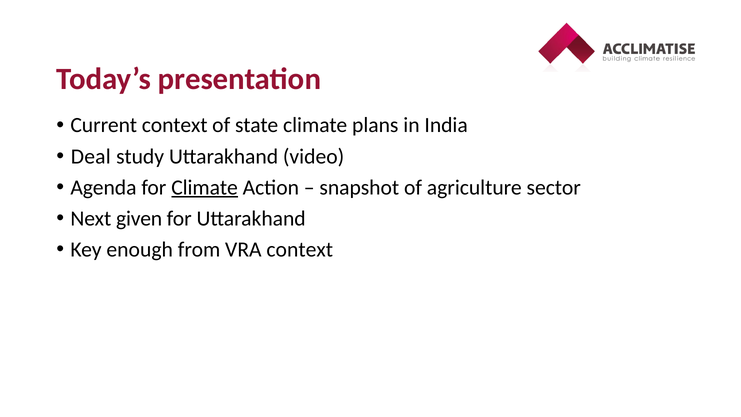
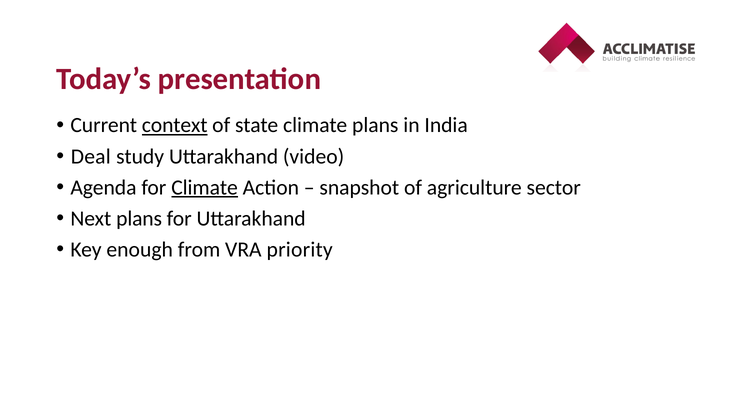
context underline: none -> present (175, 125)
Next given: given -> plans (139, 218)
VRA context: context -> priority (300, 250)
